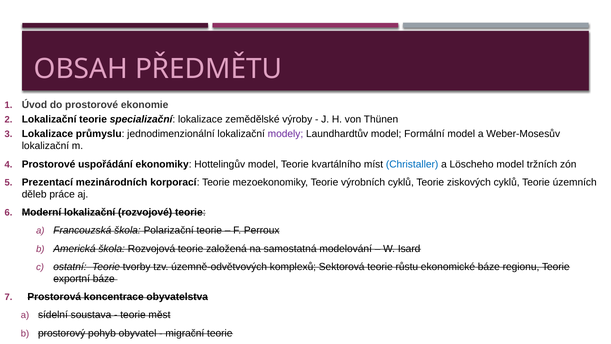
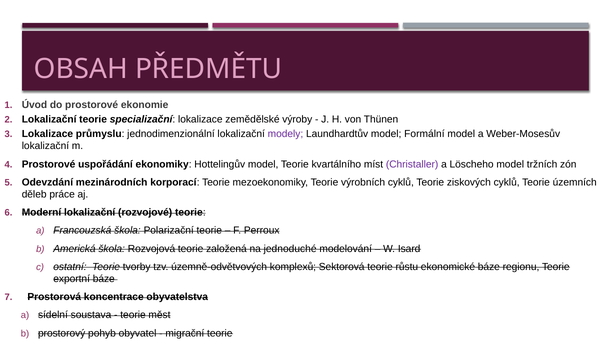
Christaller colour: blue -> purple (412, 164)
Prezentací: Prezentací -> Odevzdání (47, 182)
samostatná: samostatná -> jednoduché (290, 248)
